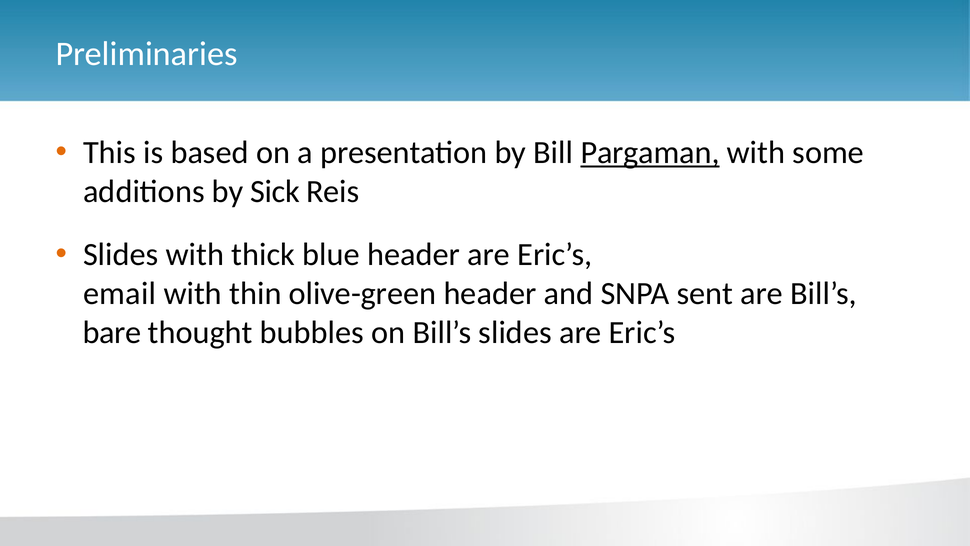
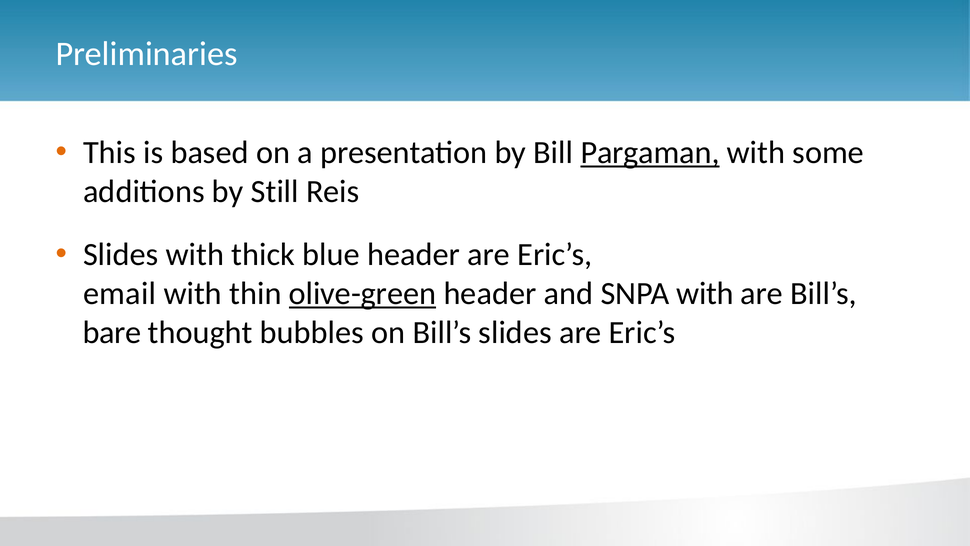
Sick: Sick -> Still (275, 191)
olive-green underline: none -> present (362, 293)
SNPA sent: sent -> with (705, 293)
